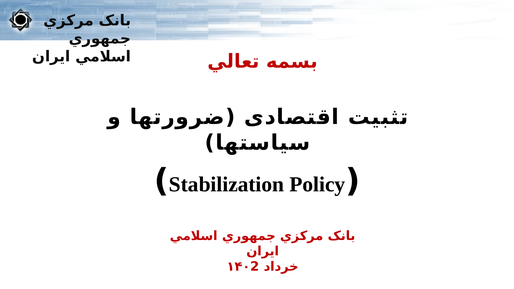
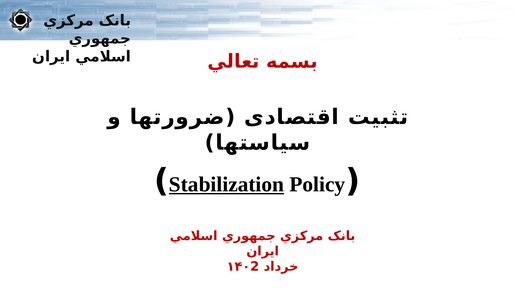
Stabilization underline: none -> present (227, 185)
